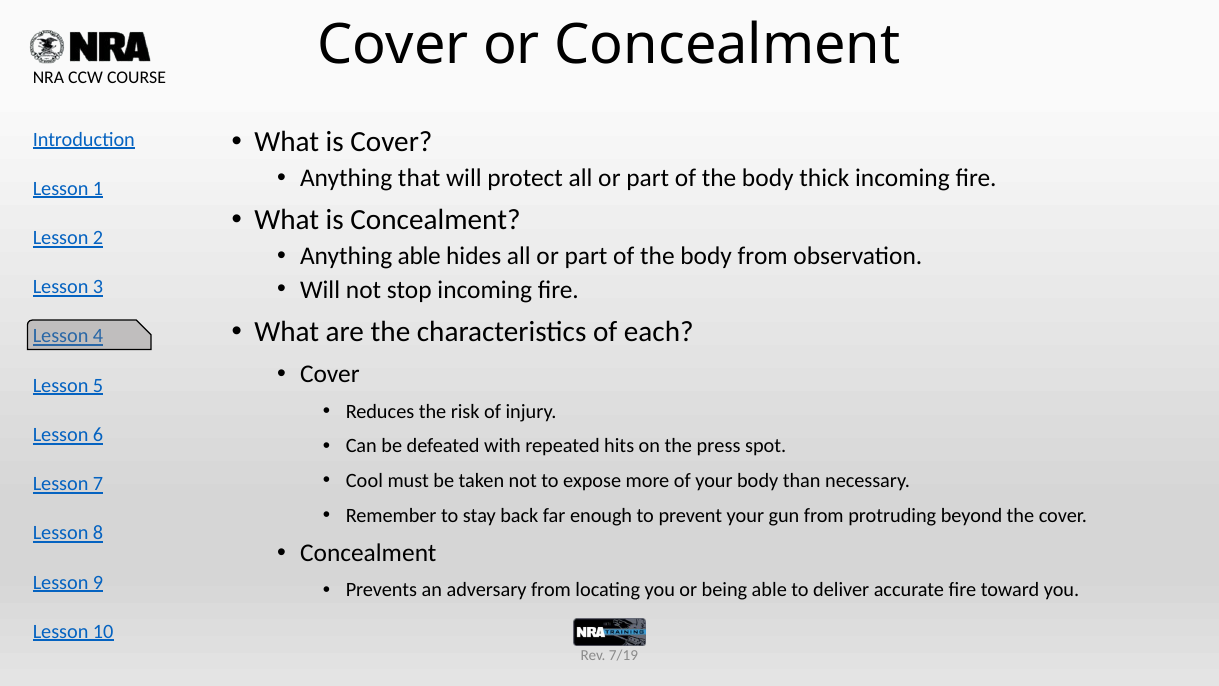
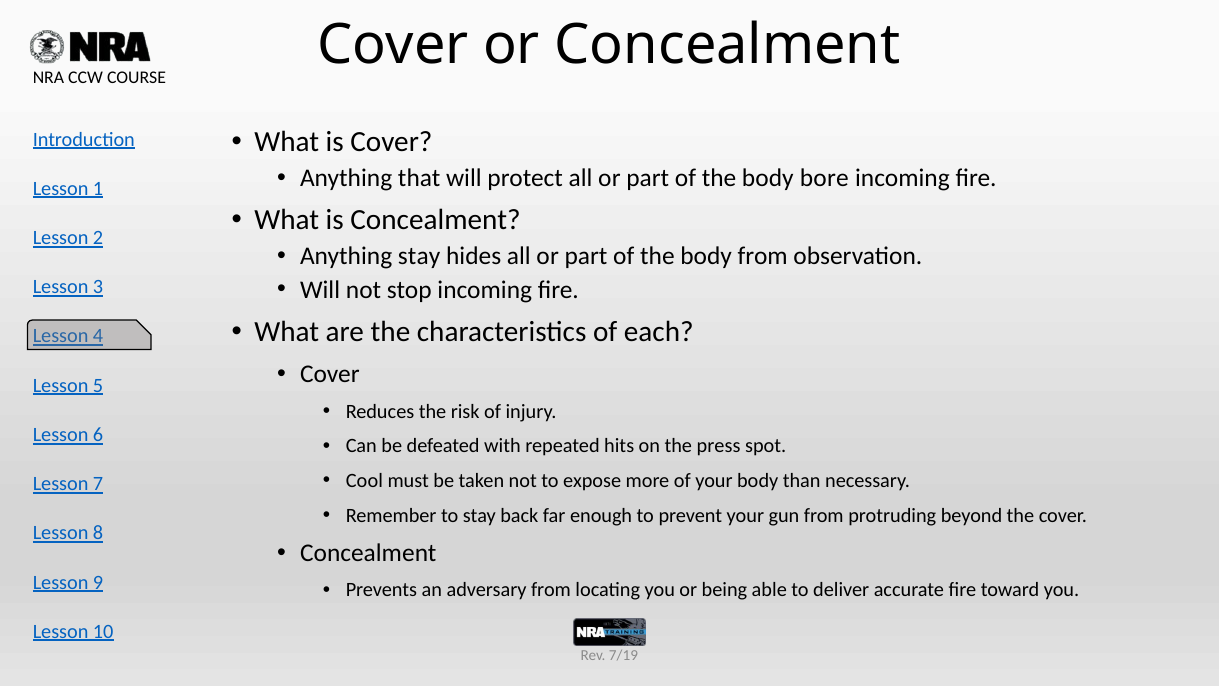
thick: thick -> bore (824, 178)
Anything able: able -> stay (419, 256)
